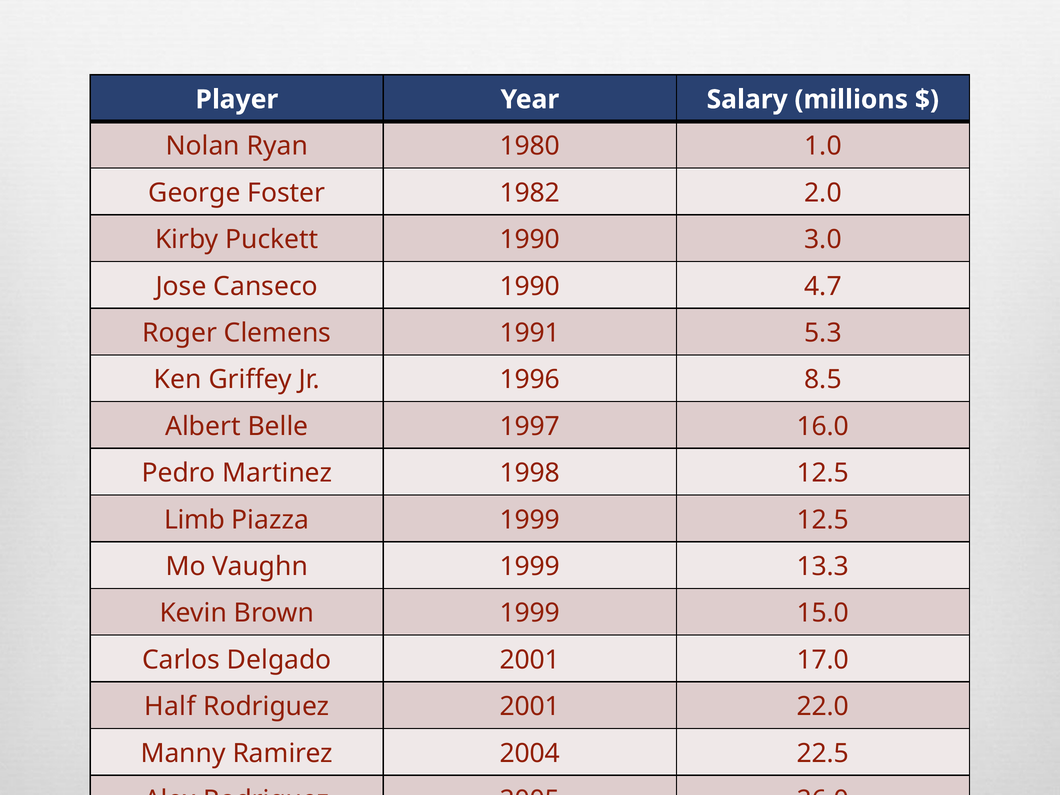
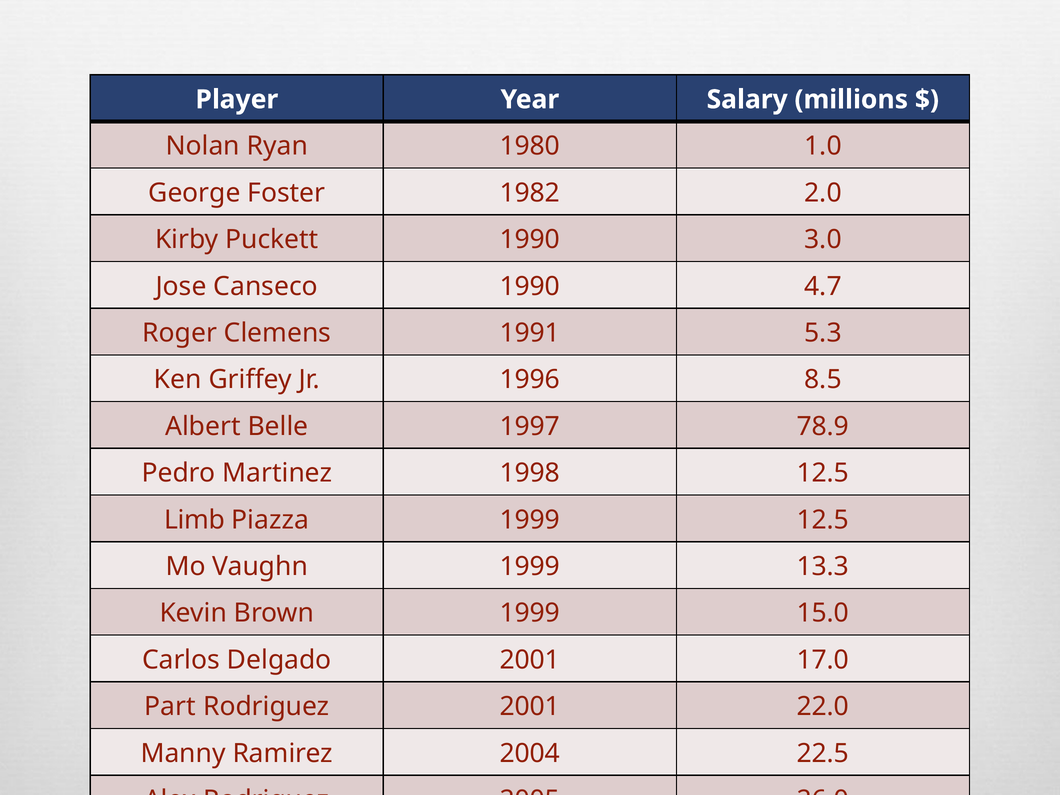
16.0: 16.0 -> 78.9 (823, 426)
Half: Half -> Part (170, 707)
